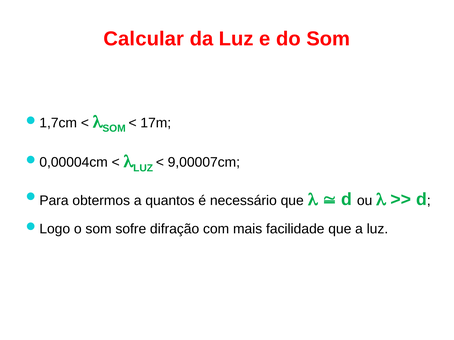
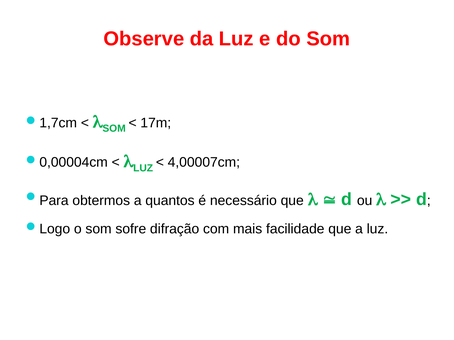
Calcular: Calcular -> Observe (144, 39)
9,00007cm: 9,00007cm -> 4,00007cm (204, 163)
